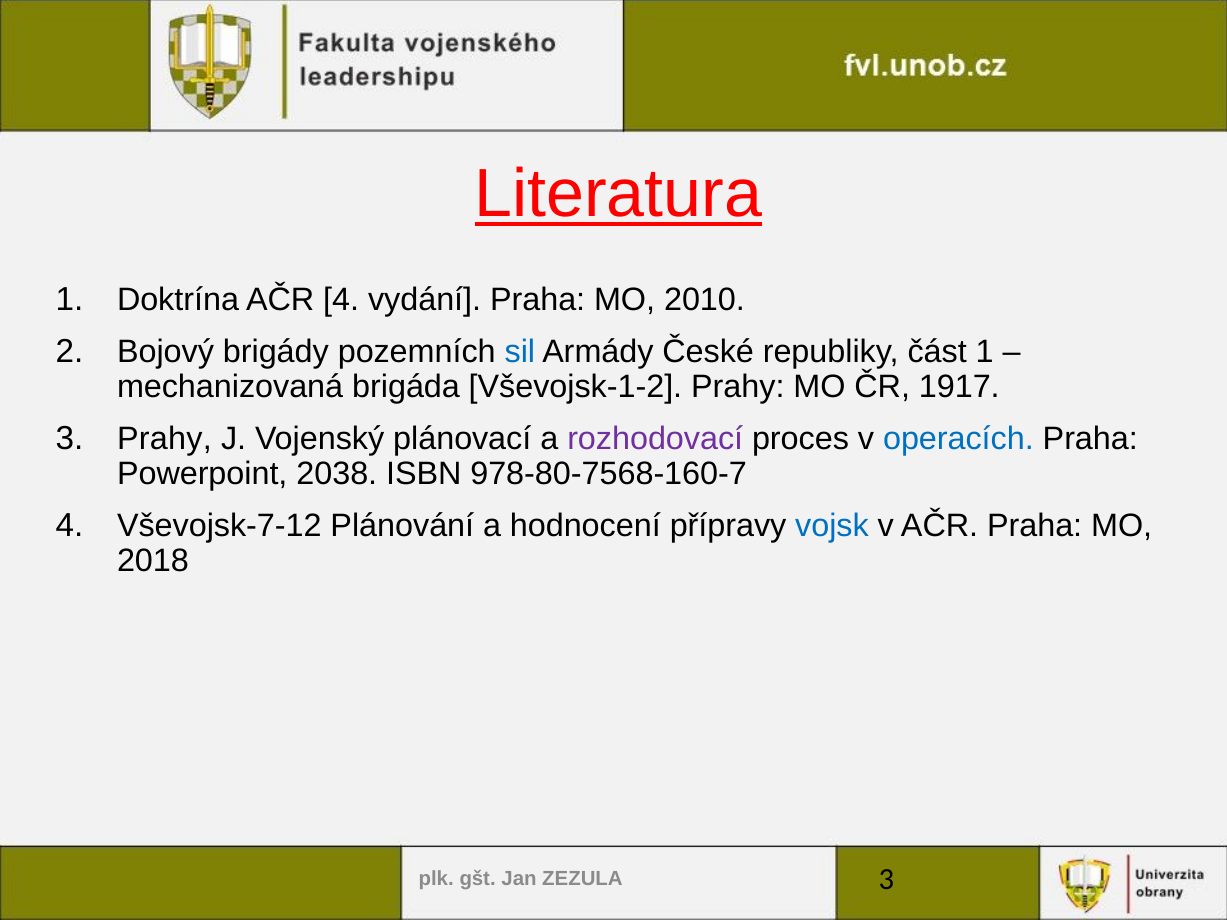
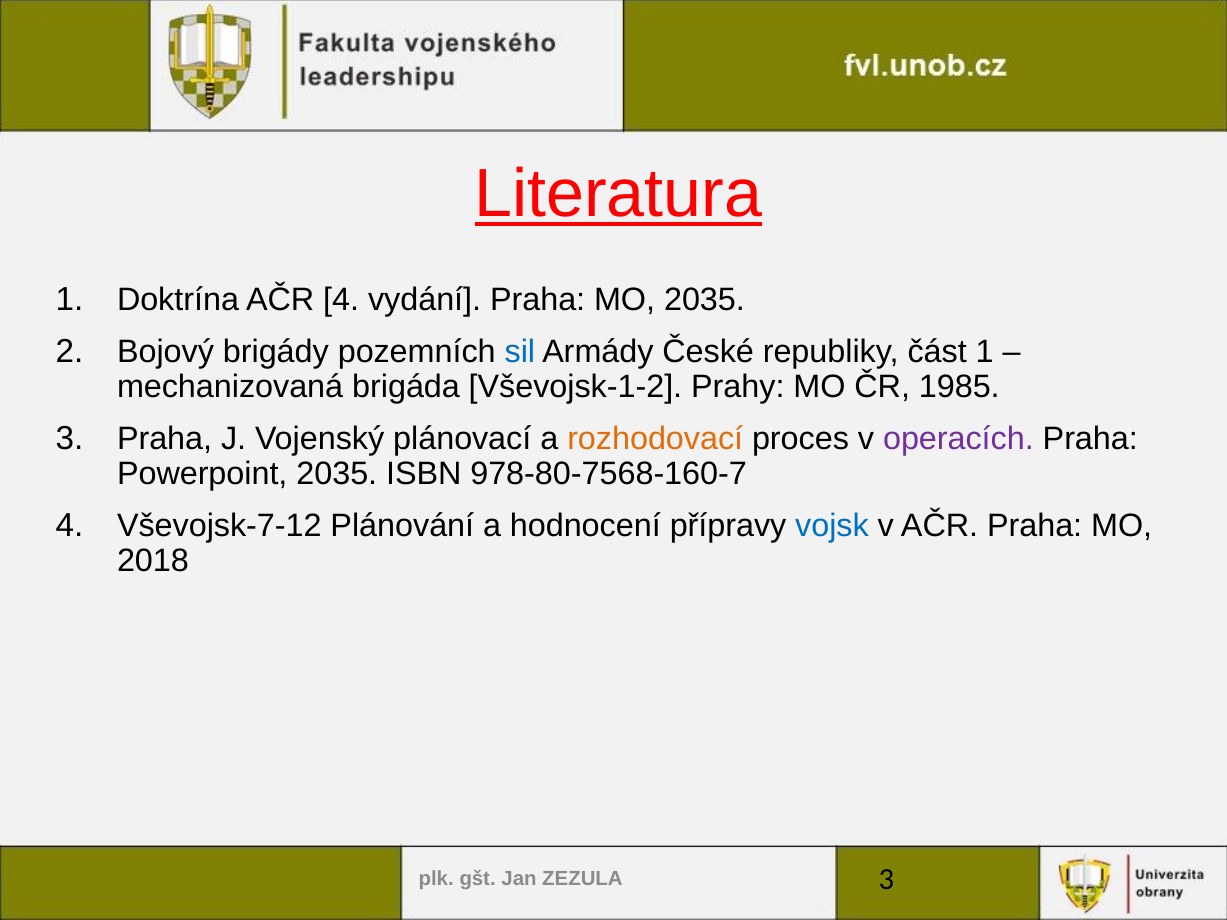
MO 2010: 2010 -> 2035 (704, 300)
1917: 1917 -> 1985 (959, 387)
3 Prahy: Prahy -> Praha (165, 439)
rozhodovací colour: purple -> orange (655, 439)
operacích colour: blue -> purple (958, 439)
Powerpoint 2038: 2038 -> 2035 (337, 474)
